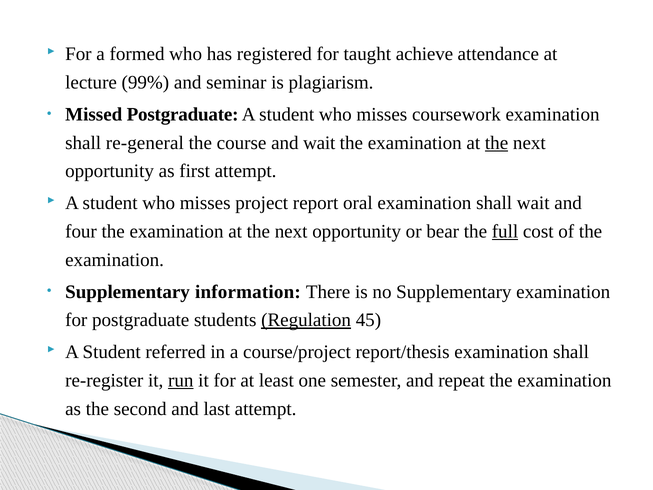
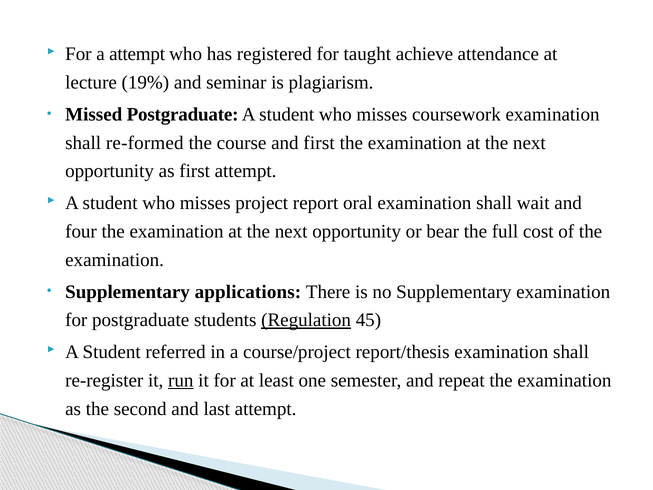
a formed: formed -> attempt (137, 54)
99%: 99% -> 19% (145, 82)
re-general: re-general -> re-formed (145, 143)
and wait: wait -> first (319, 143)
the underline: present -> none (497, 143)
full underline: present -> none (505, 231)
information: information -> applications (248, 292)
